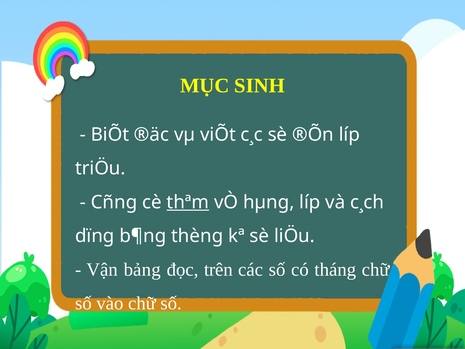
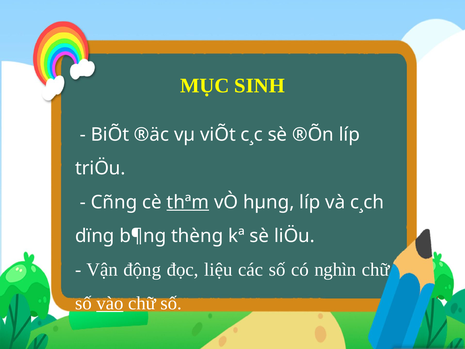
bảng: bảng -> động (142, 269)
trên: trên -> liệu (218, 269)
tháng: tháng -> nghìn (335, 269)
vào underline: none -> present (110, 303)
